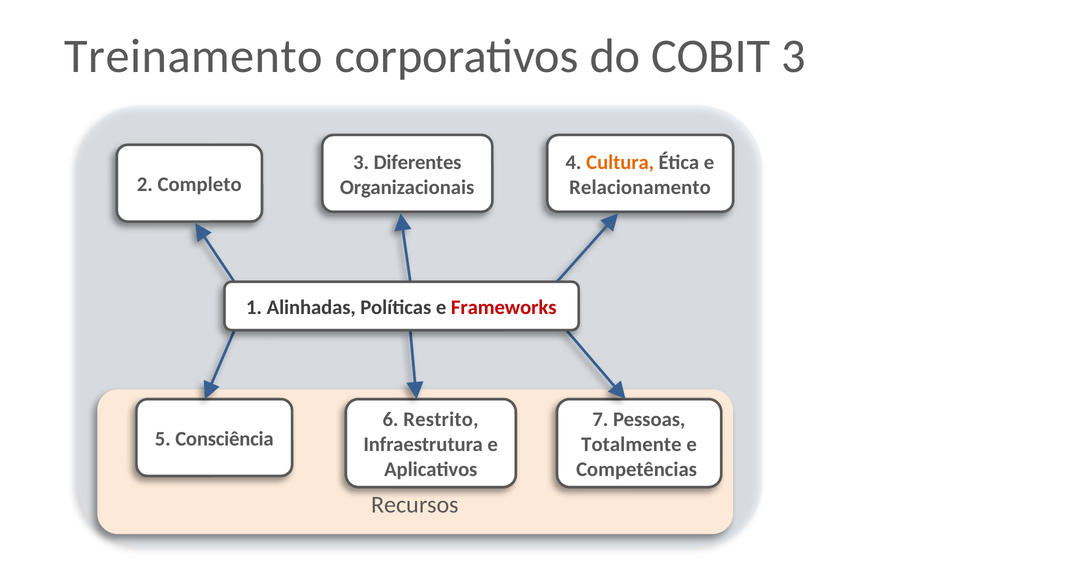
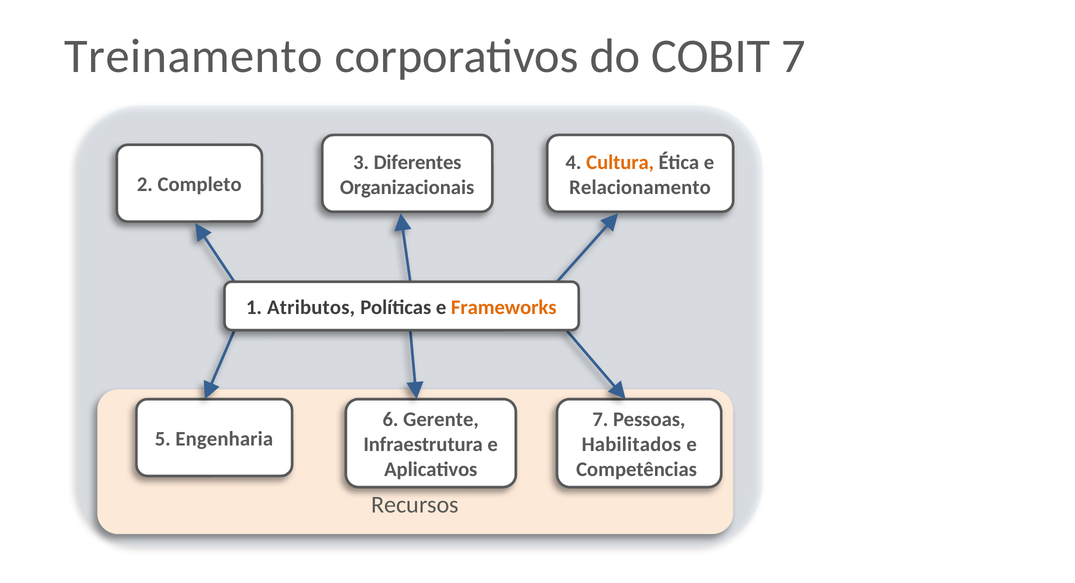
COBIT 3: 3 -> 7 (793, 56)
Alinhadas: Alinhadas -> Atributos (311, 307)
Frameworks colour: red -> orange (504, 307)
Restrito: Restrito -> Gerente (441, 420)
Consciência: Consciência -> Engenharia (224, 439)
Totalmente: Totalmente -> Habilitados (631, 444)
